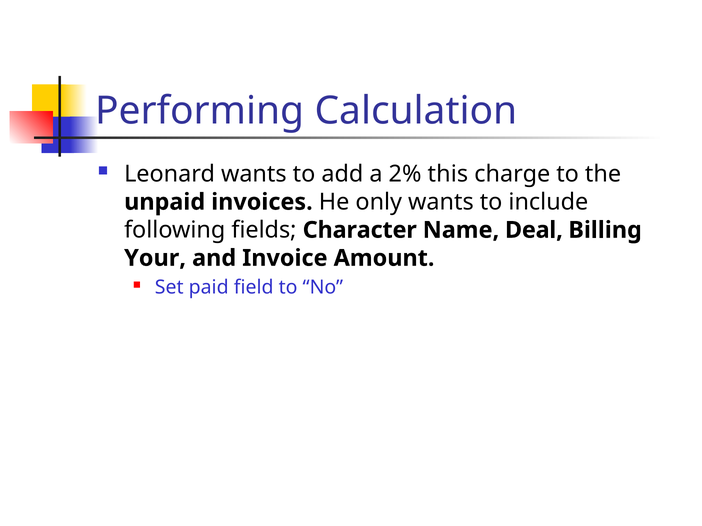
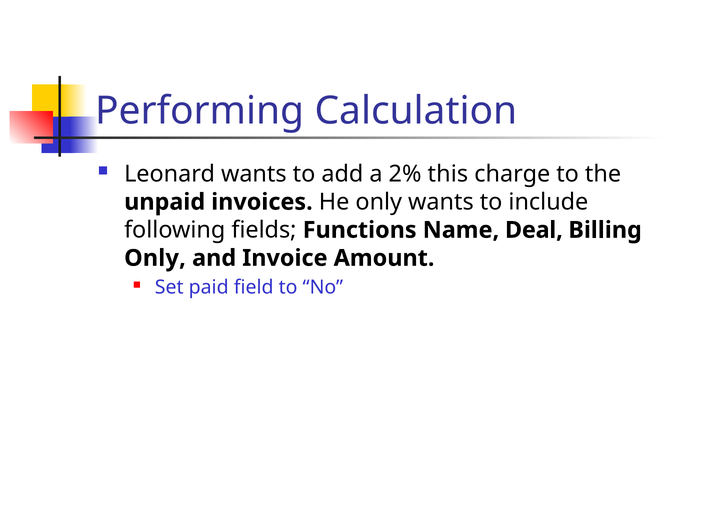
Character: Character -> Functions (360, 230)
Your: Your -> Only (155, 258)
